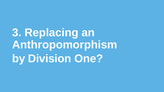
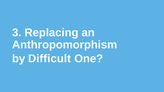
Division: Division -> Difficult (49, 59)
